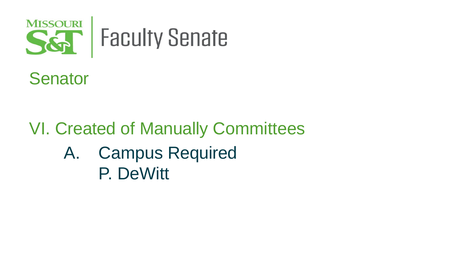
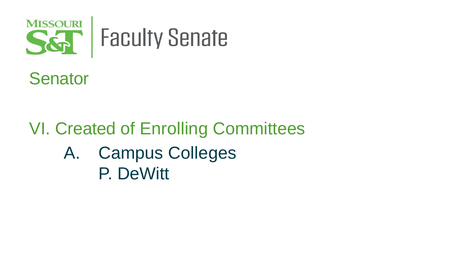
Manually: Manually -> Enrolling (174, 129)
Required: Required -> Colleges (202, 153)
